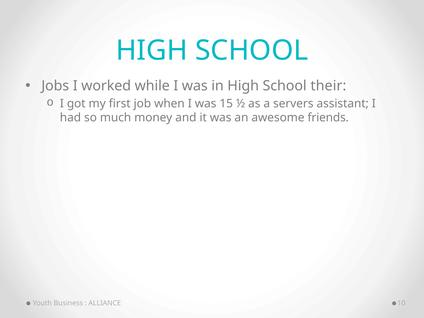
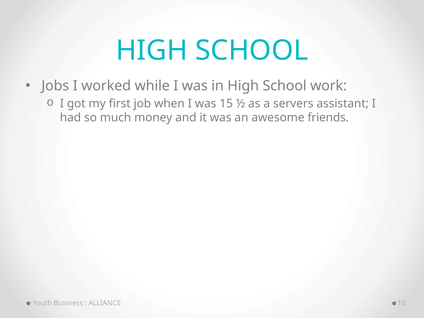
their: their -> work (329, 86)
